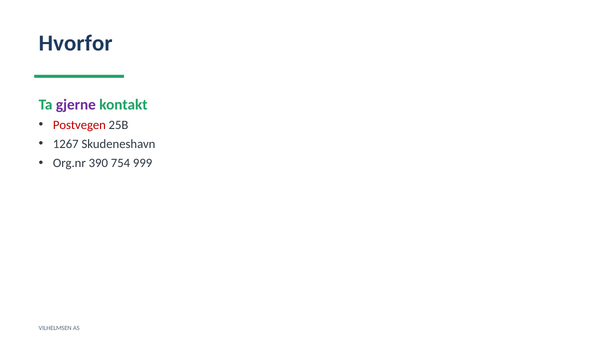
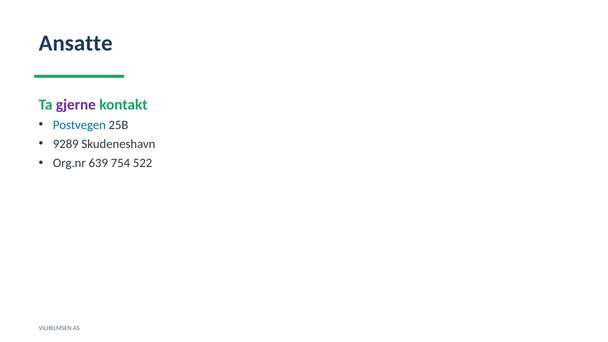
Hvorfor: Hvorfor -> Ansatte (76, 43)
Postvegen colour: red -> blue (79, 125)
1267: 1267 -> 9289 (66, 144)
390: 390 -> 639 (98, 163)
999: 999 -> 522 (143, 163)
